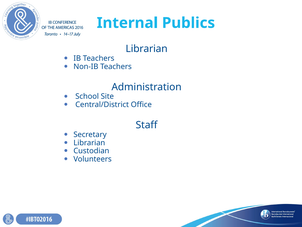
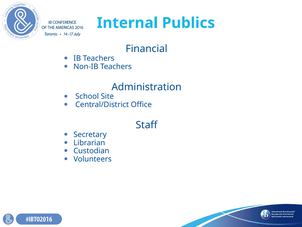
Librarian: Librarian -> Financial (147, 49)
